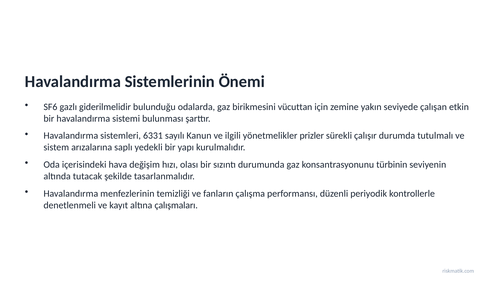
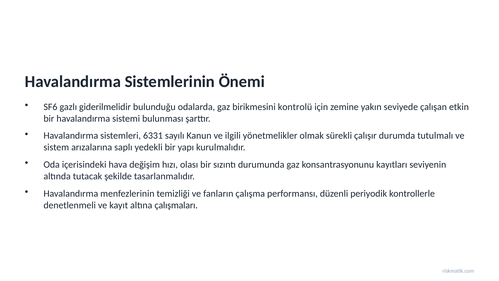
vücuttan: vücuttan -> kontrolü (295, 107)
prizler: prizler -> olmak (312, 136)
türbinin: türbinin -> kayıtları (392, 164)
